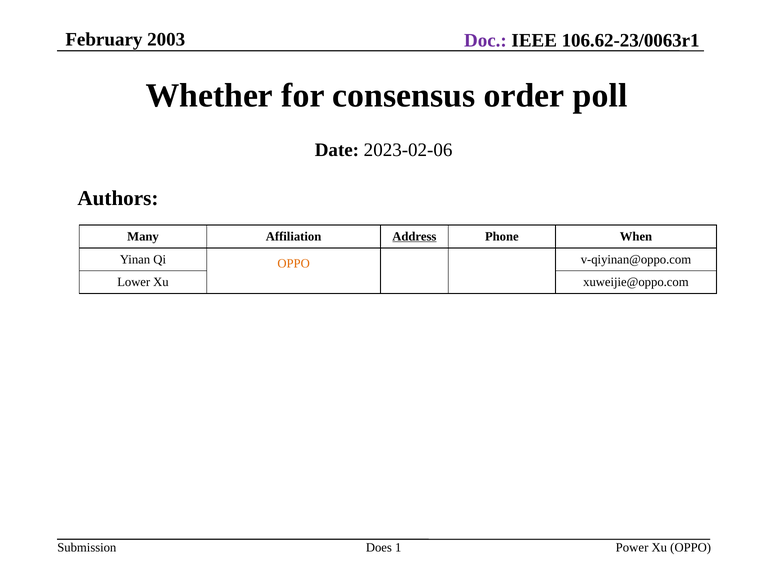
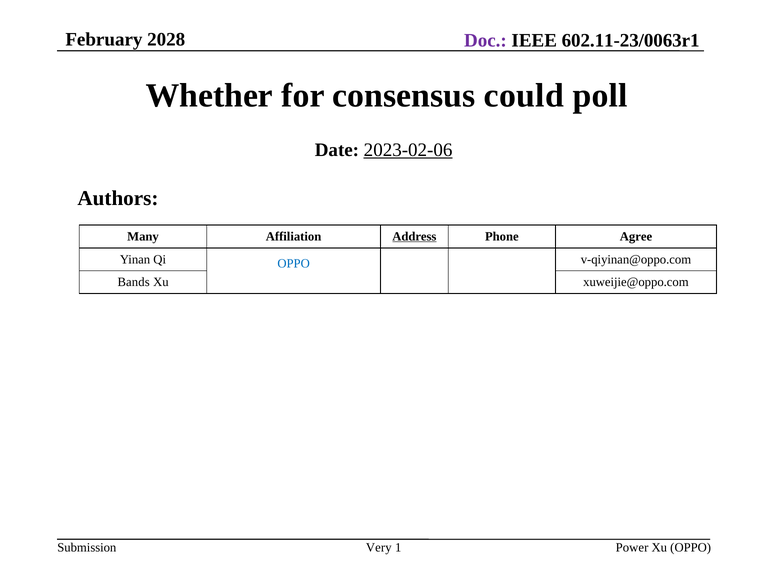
2003: 2003 -> 2028 (166, 39)
106.62-23/0063r1: 106.62-23/0063r1 -> 602.11-23/0063r1 (631, 40)
order: order -> could (524, 96)
2023-02-06 underline: none -> present (408, 150)
When: When -> Agree (636, 236)
OPPO colour: orange -> blue (294, 264)
Lower: Lower -> Bands (134, 282)
Does: Does -> Very (379, 547)
